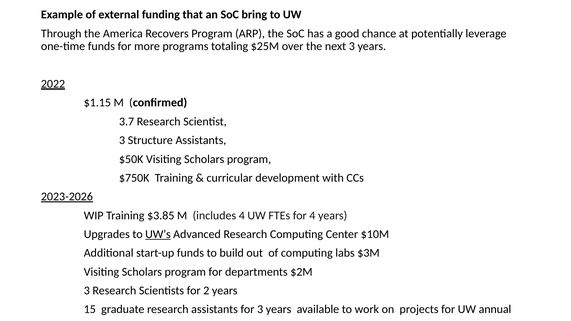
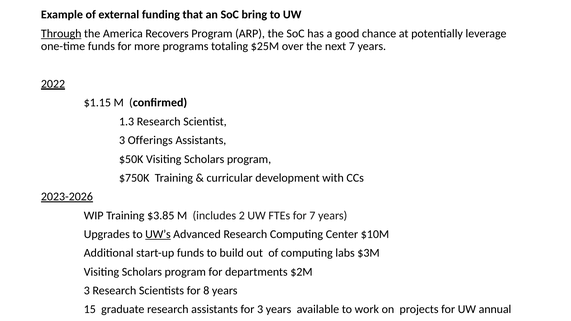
Through underline: none -> present (61, 34)
next 3: 3 -> 7 (352, 46)
3.7: 3.7 -> 1.3 (127, 122)
Structure: Structure -> Offerings (150, 140)
includes 4: 4 -> 2 (242, 216)
for 4: 4 -> 7 (312, 216)
2: 2 -> 8 (206, 291)
